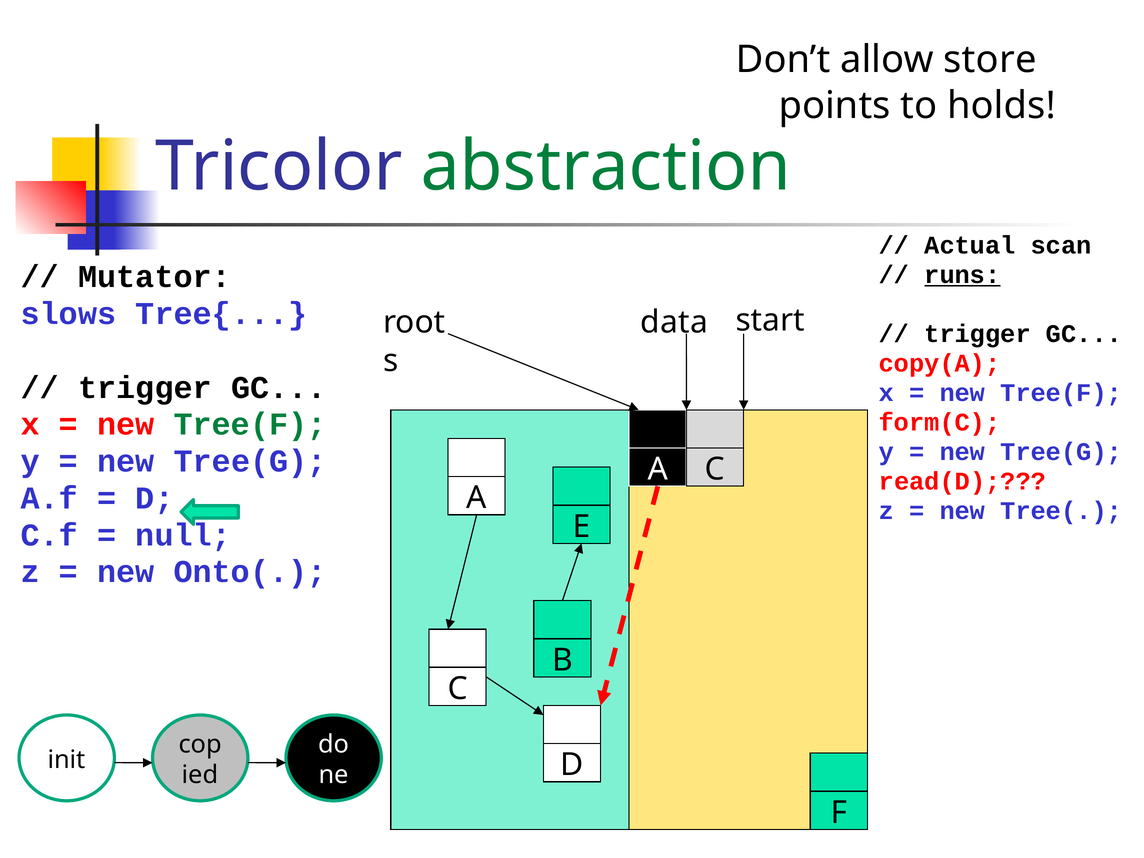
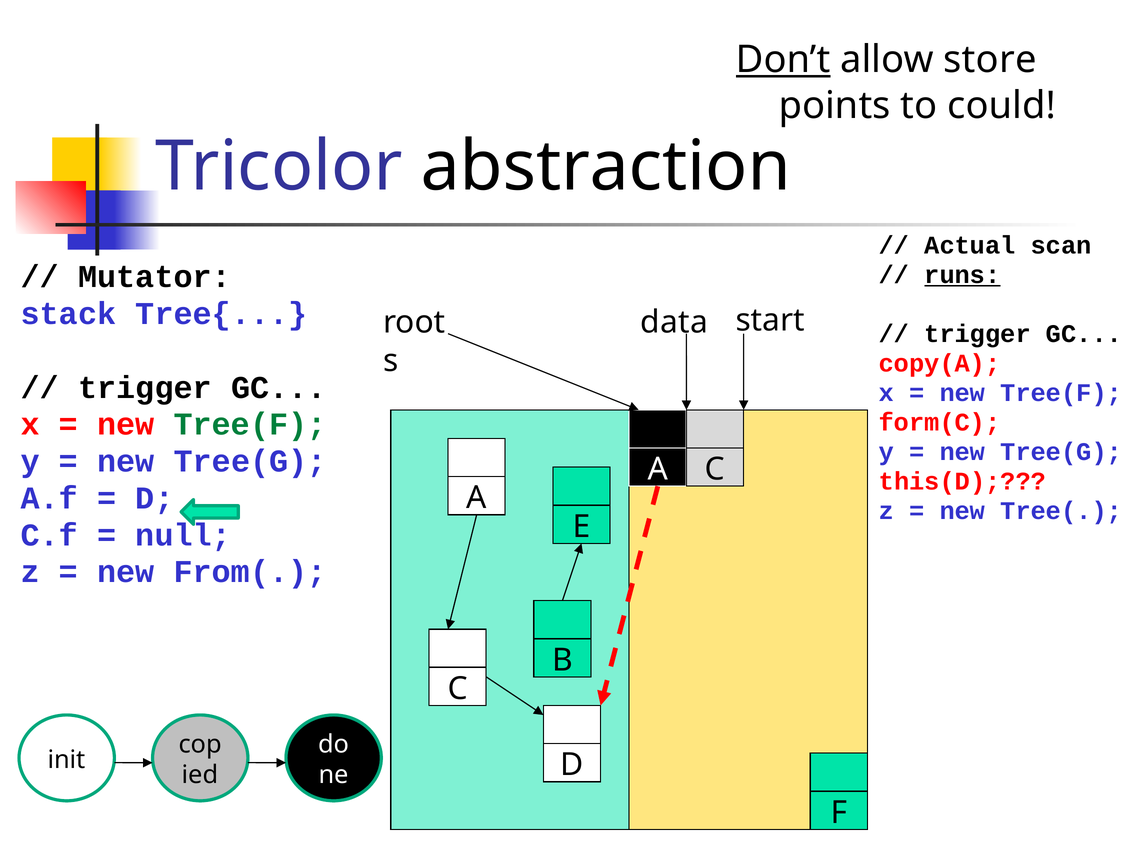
Don’t underline: none -> present (783, 60)
holds: holds -> could (1002, 106)
abstraction colour: green -> black (606, 167)
slows: slows -> stack (68, 314)
read(D: read(D -> this(D (962, 481)
Onto(: Onto( -> From( (250, 572)
